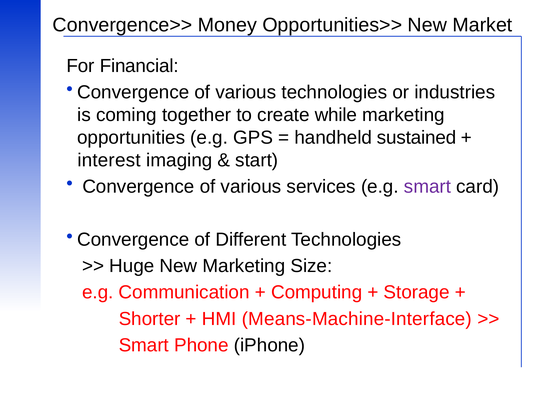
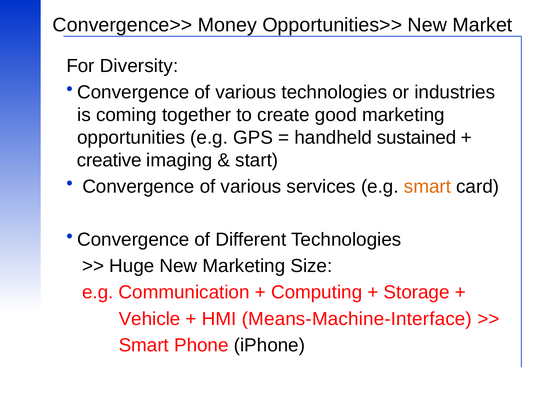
Financial: Financial -> Diversity (139, 66)
while: while -> good (336, 115)
interest: interest -> creative (109, 160)
smart colour: purple -> orange (427, 187)
Shorter: Shorter -> Vehicle (150, 319)
